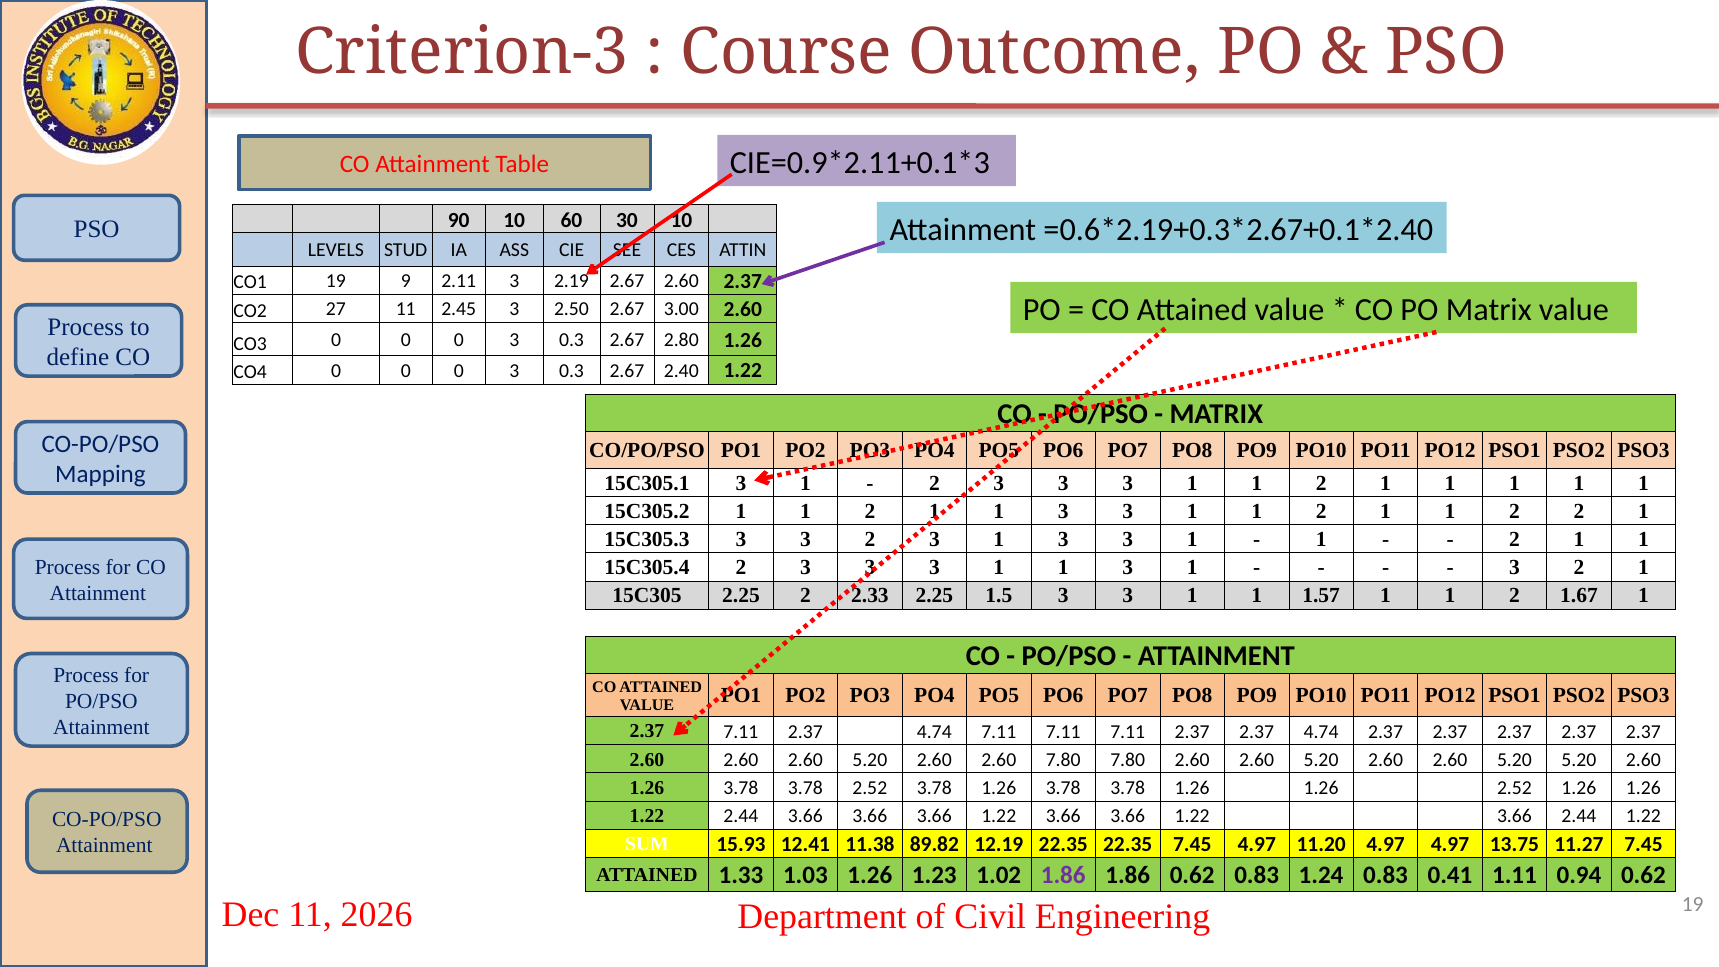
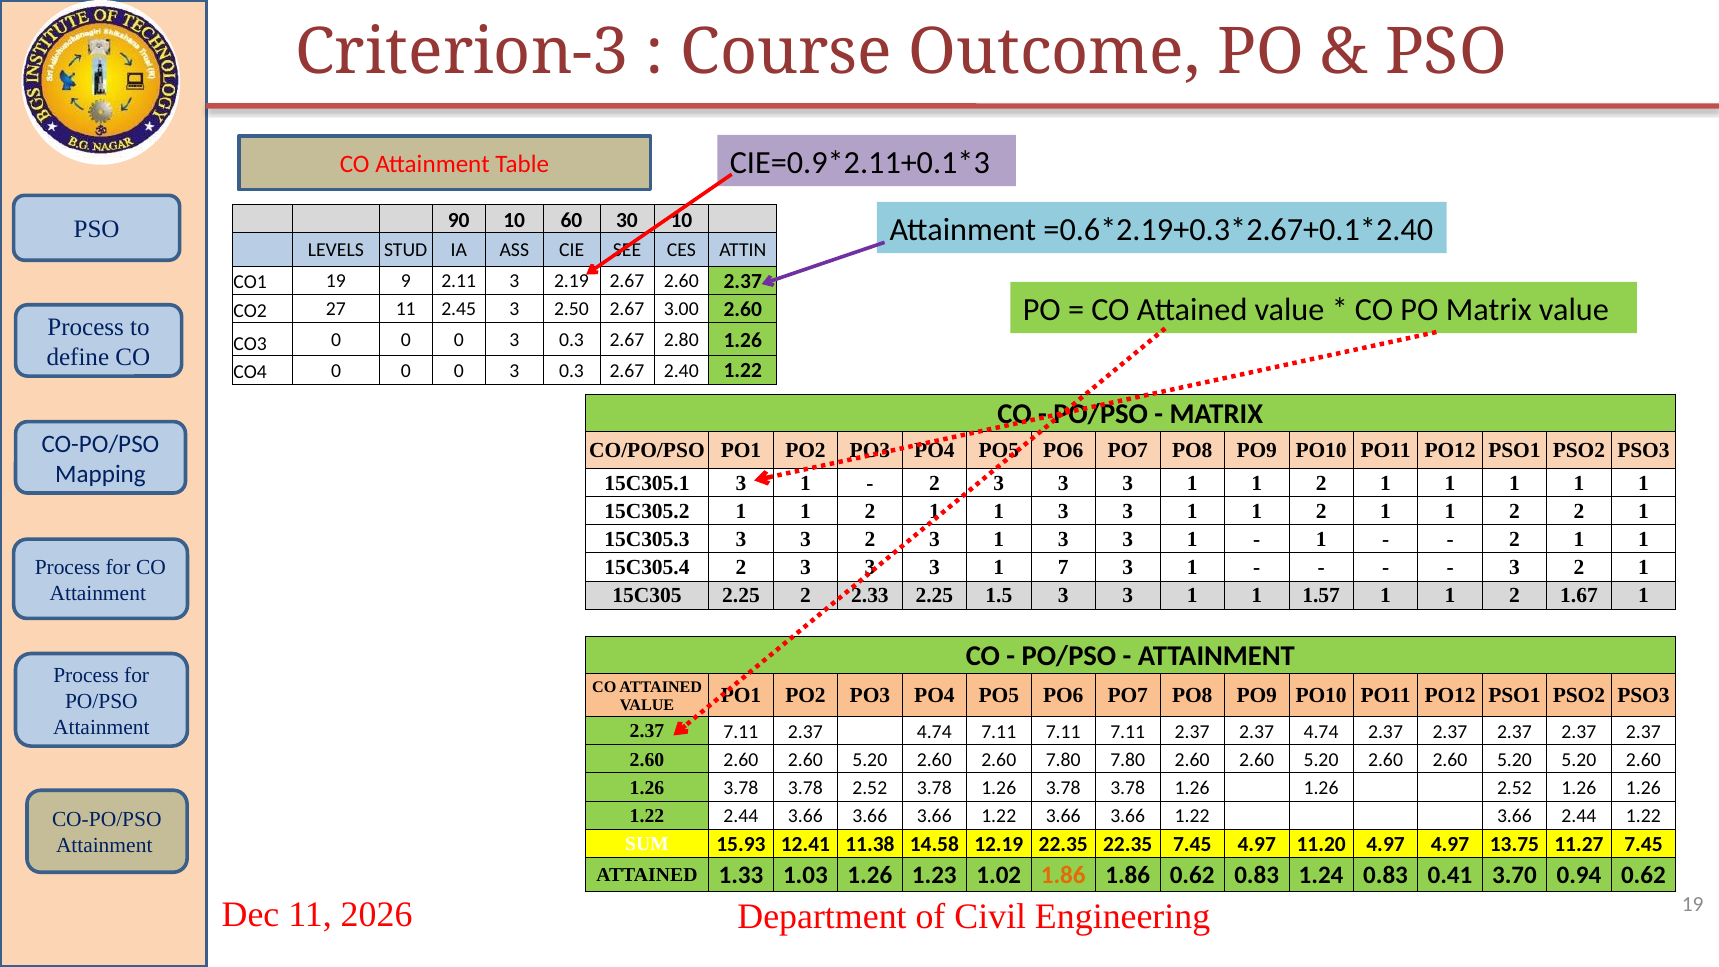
1: 1 -> 7 (1063, 568)
89.82: 89.82 -> 14.58 (934, 844)
1.86 colour: purple -> orange (1063, 875)
1.11: 1.11 -> 3.70 (1514, 875)
